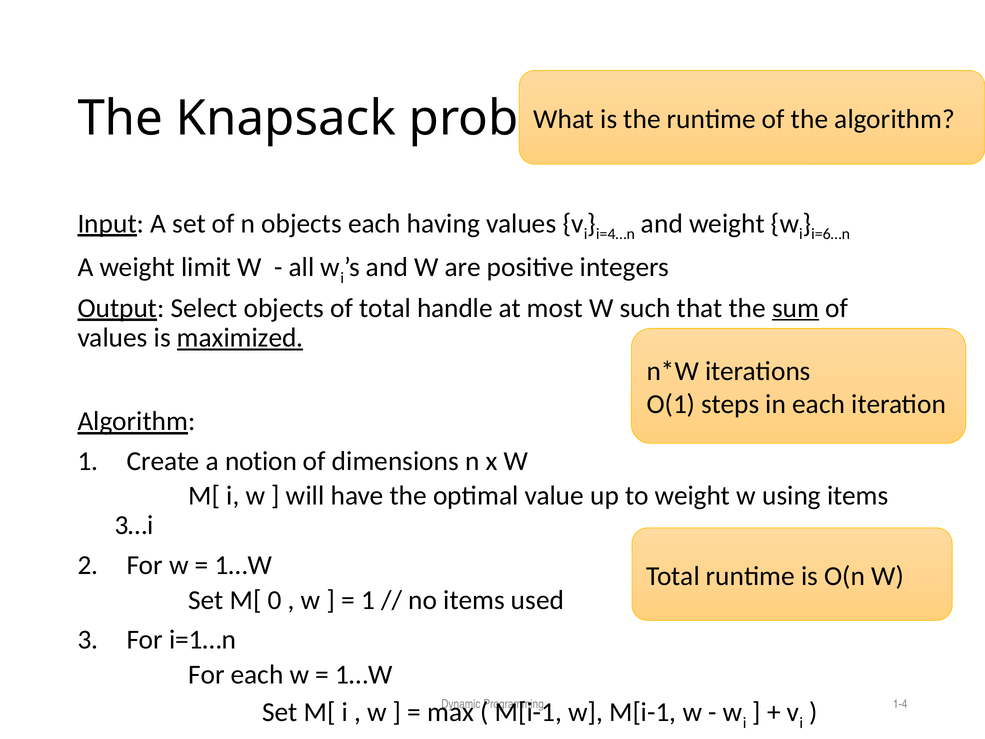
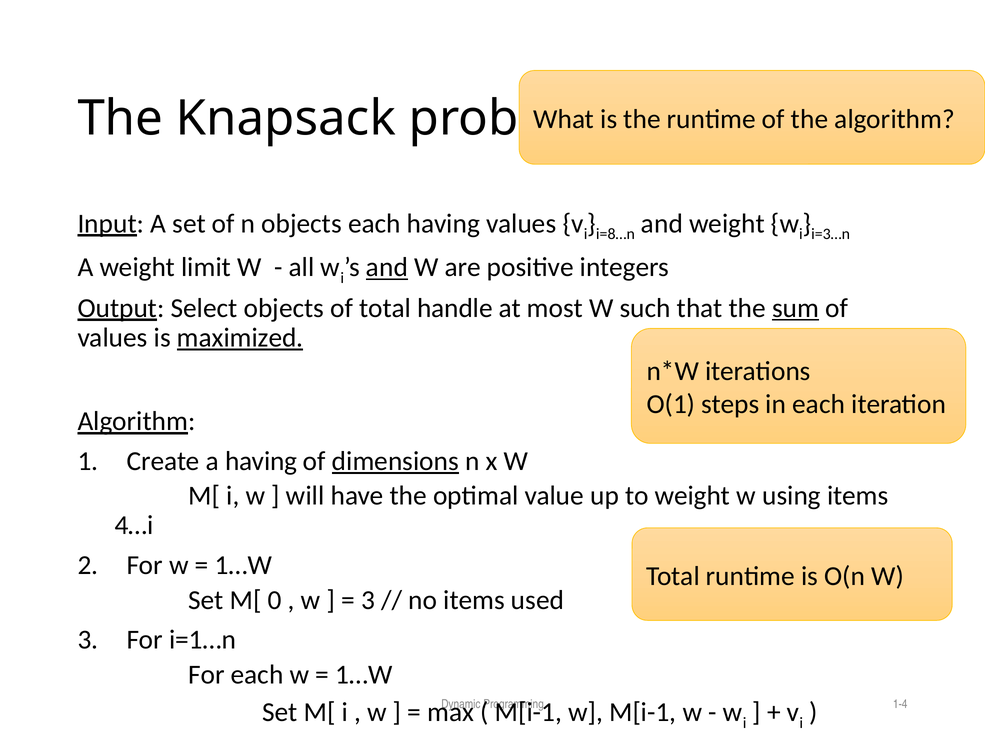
i=4…n: i=4…n -> i=8…n (615, 234)
i=6…n: i=6…n -> i=3…n (831, 234)
and underline: none -> present (387, 267)
a notion: notion -> having (261, 461)
dimensions underline: none -> present (395, 461)
3…i: 3…i -> 4…i (134, 525)
1: 1 -> 3 (368, 600)
